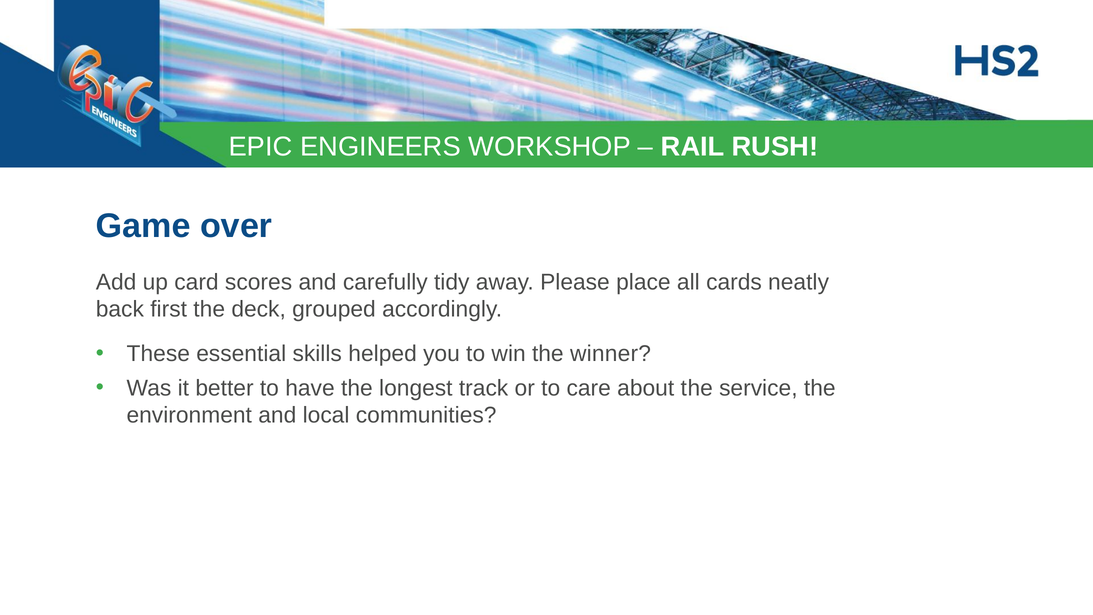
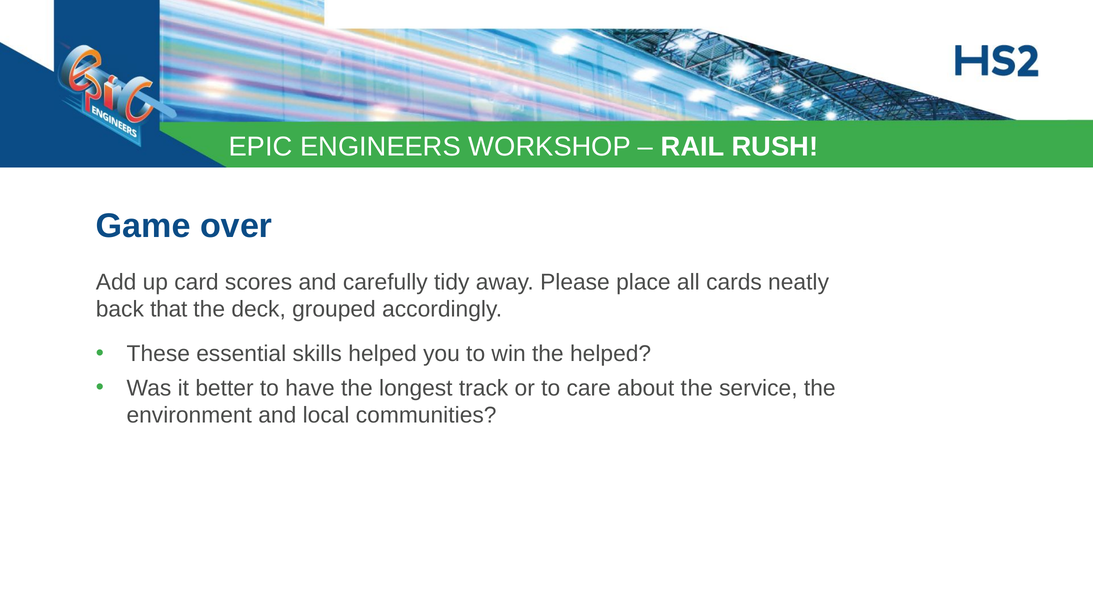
first: first -> that (169, 309)
the winner: winner -> helped (611, 354)
